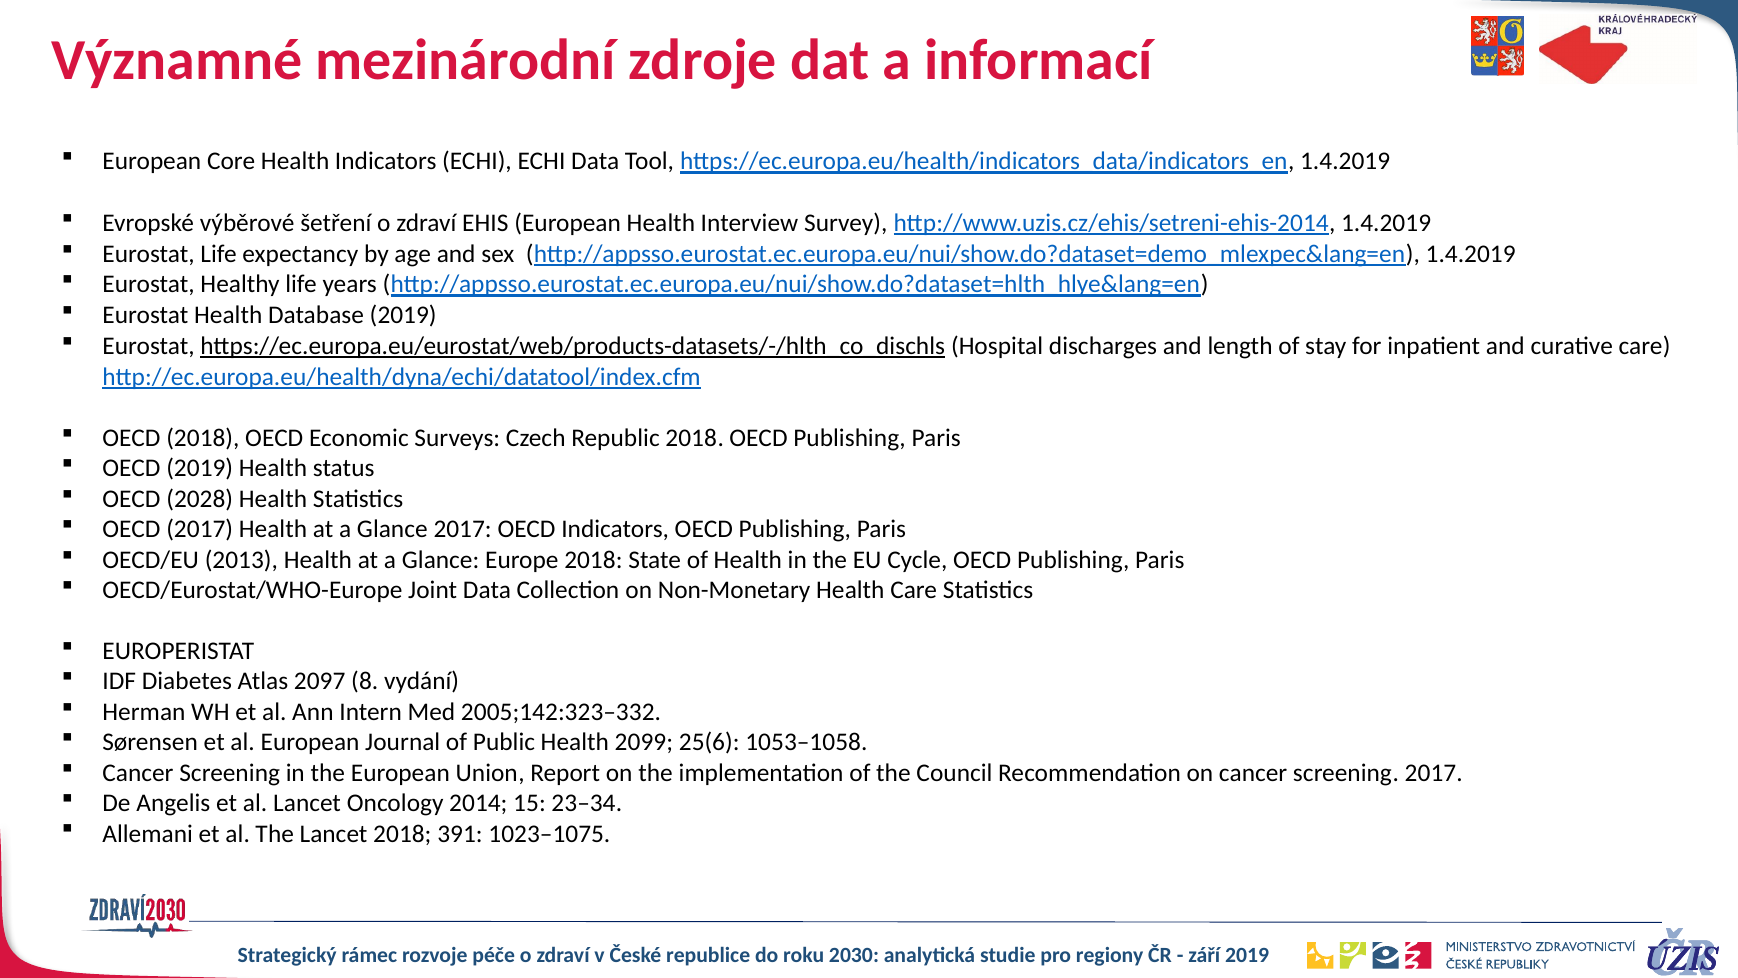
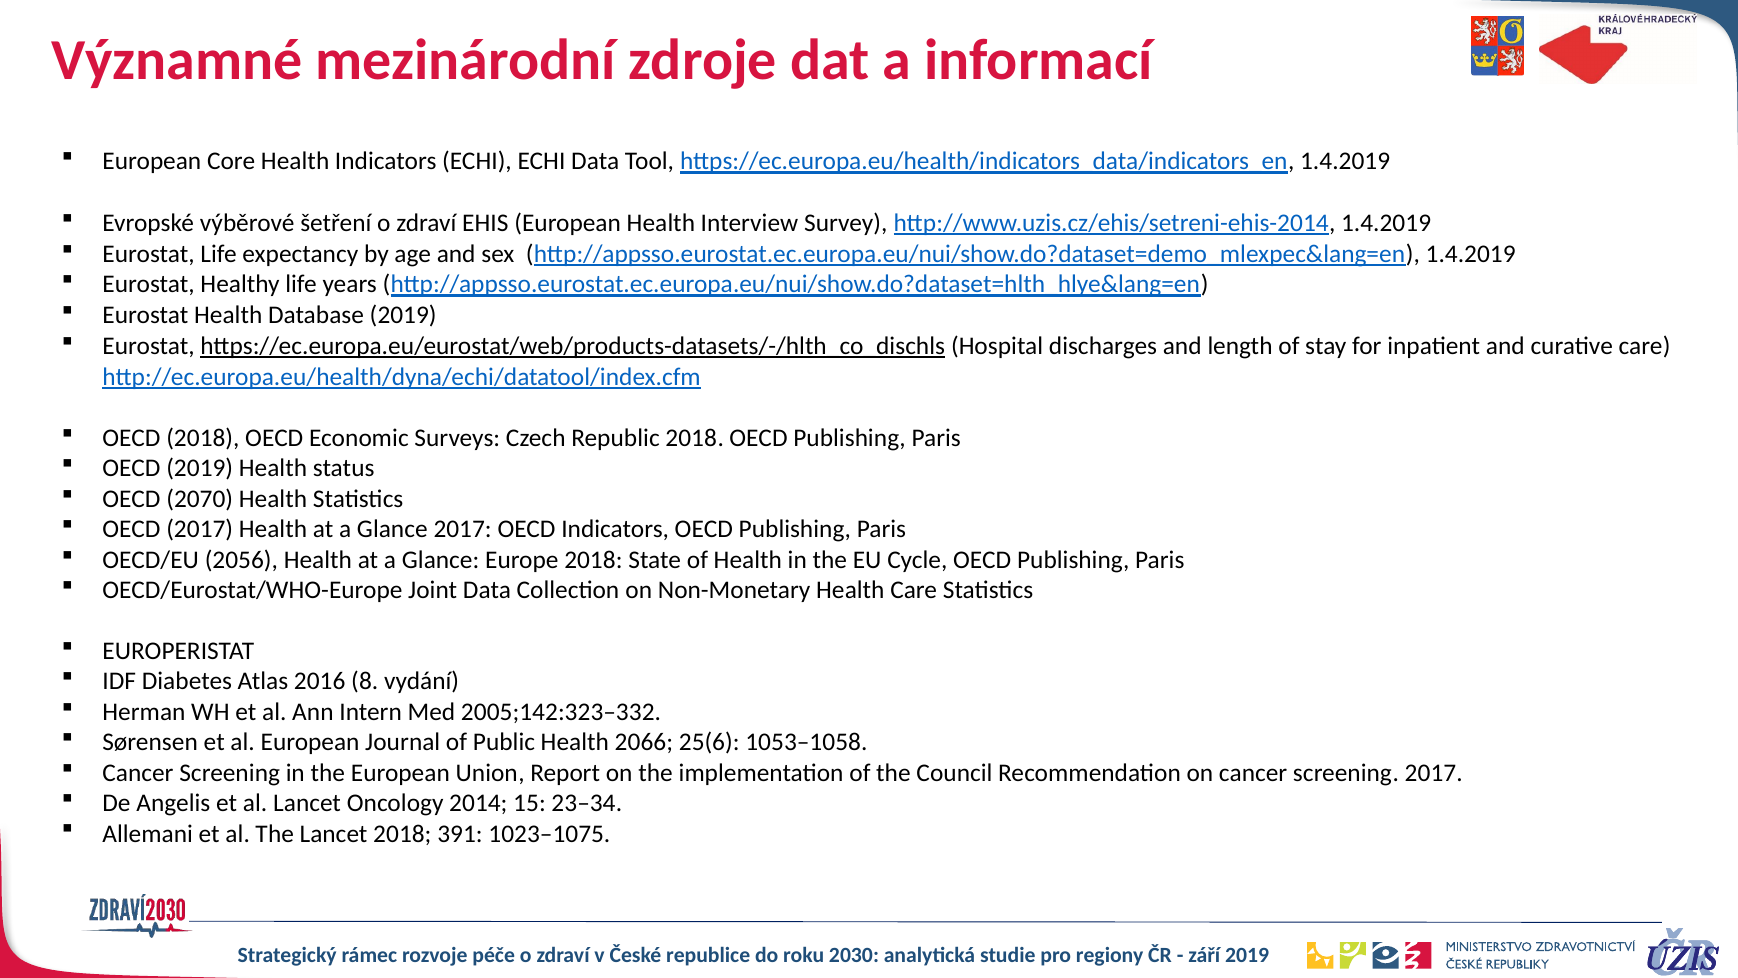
2028: 2028 -> 2070 (200, 499)
2013: 2013 -> 2056 (241, 560)
2097: 2097 -> 2016 (320, 681)
2099: 2099 -> 2066 (644, 742)
